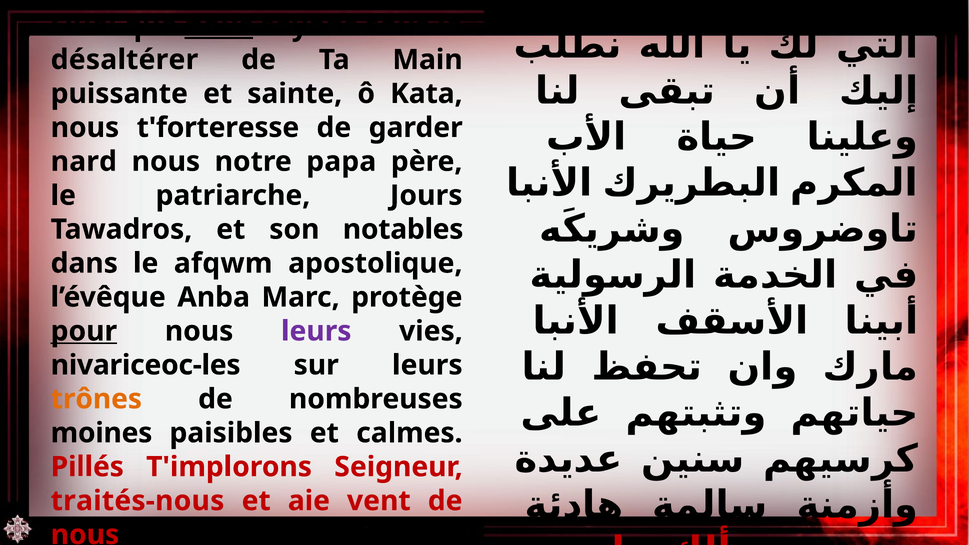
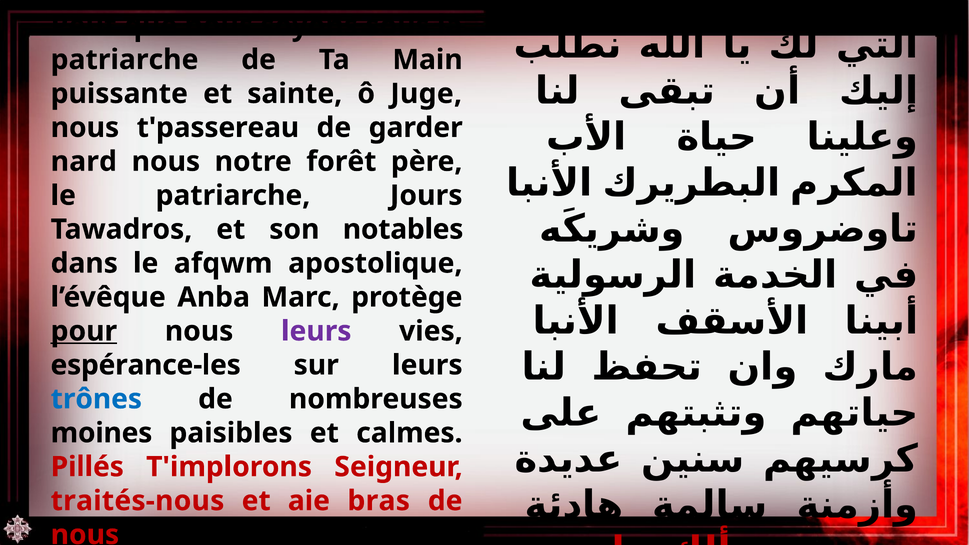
Ouai: Ouai -> Peut (84, 26)
nous underline: present -> none (219, 26)
désaltérer: désaltérer -> patriarche (125, 60)
Kata: Kata -> Juge (426, 94)
t'forteresse: t'forteresse -> t'passereau (218, 128)
papa: papa -> forêt (341, 162)
nivariceoc-les: nivariceoc-les -> espérance-les (146, 365)
trônes colour: orange -> blue (96, 399)
vent: vent -> bras (379, 501)
